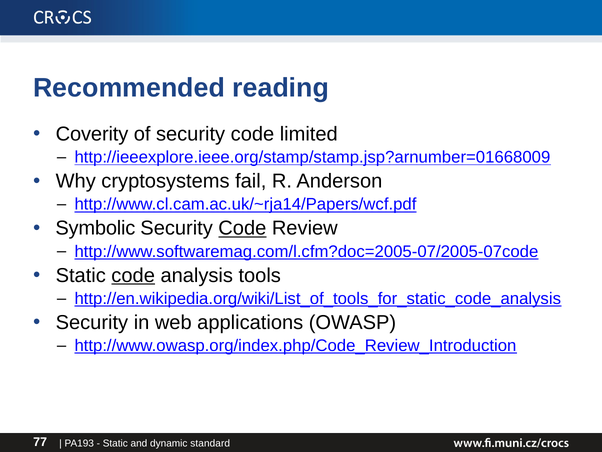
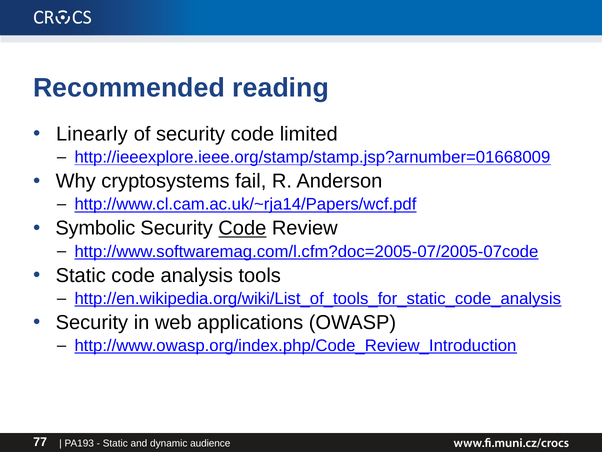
Coverity: Coverity -> Linearly (92, 134)
code underline: present -> none (133, 275)
standard: standard -> audience (210, 443)
